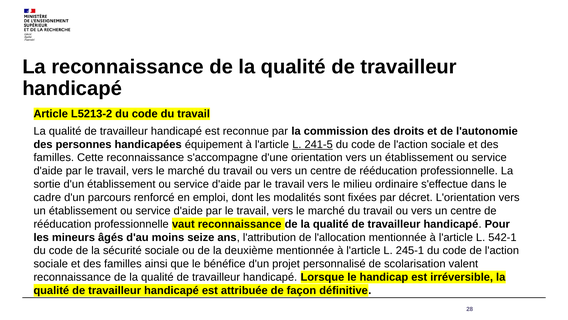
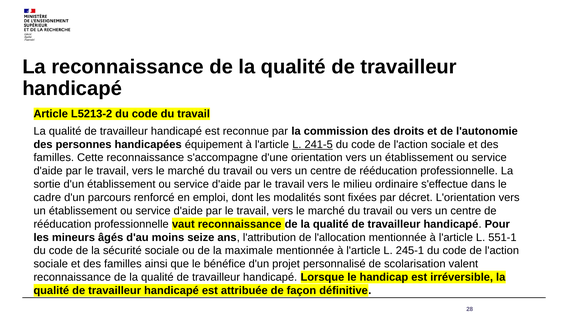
542-1: 542-1 -> 551-1 (502, 237)
deuxième: deuxième -> maximale (249, 250)
